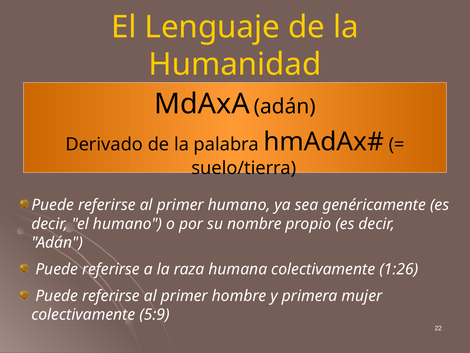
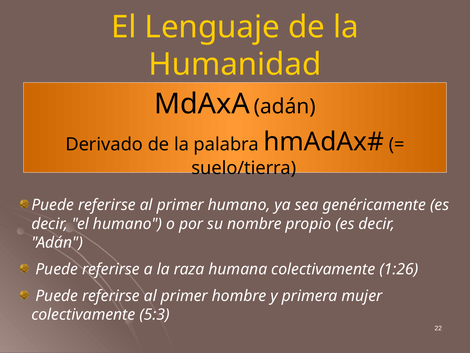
5:9: 5:9 -> 5:3 (155, 314)
